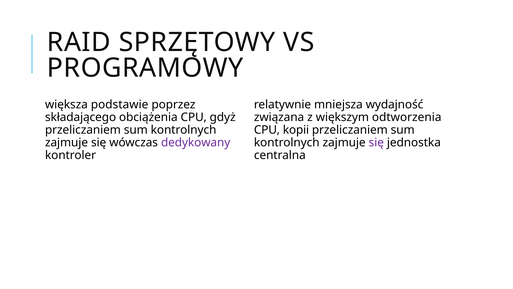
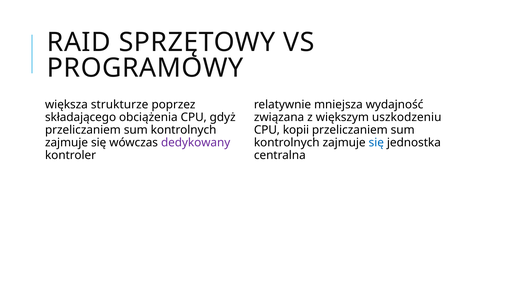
podstawie: podstawie -> strukturze (120, 104)
odtworzenia: odtworzenia -> uszkodzeniu (407, 117)
się colour: purple -> blue (376, 142)
